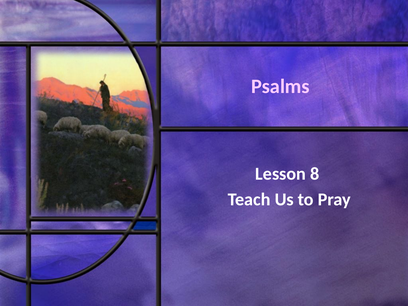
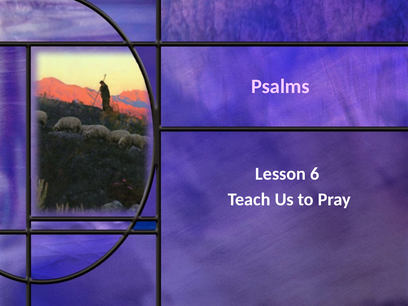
8: 8 -> 6 (315, 174)
